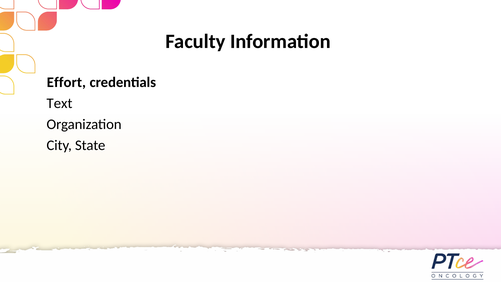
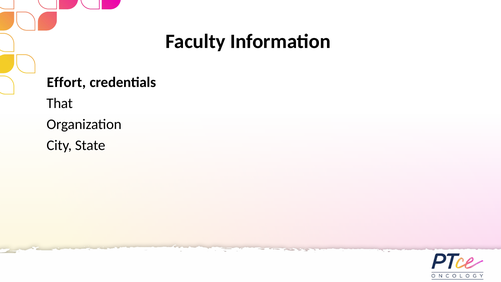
Text: Text -> That (60, 103)
